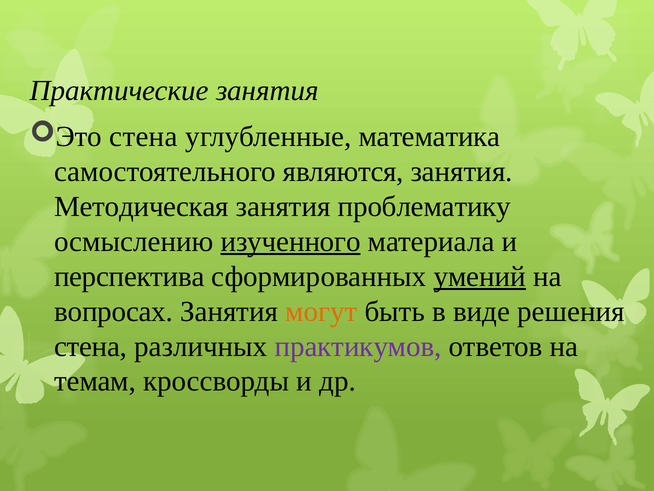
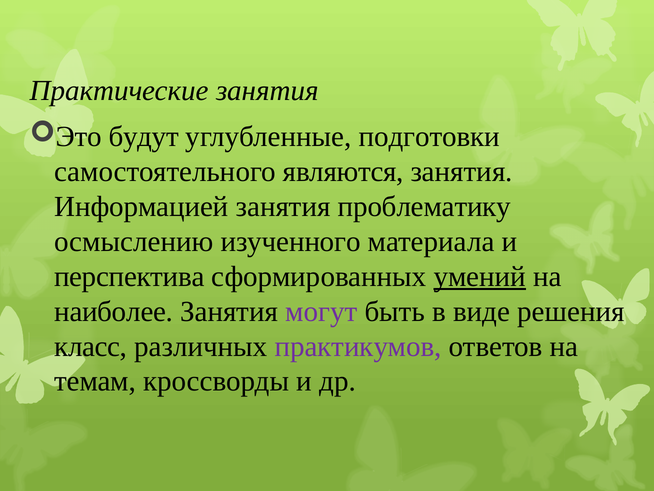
Это стена: стена -> будут (144, 137)
математика: математика -> подготовки (429, 137)
Методическая: Методическая -> Информацией (141, 206)
изученного underline: present -> none (291, 241)
вопросах: вопросах -> наиболее (114, 311)
могут colour: orange -> purple (321, 311)
стена: стена -> класс (91, 346)
